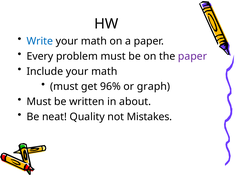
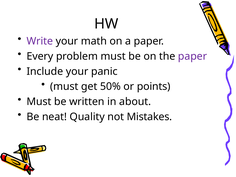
Write colour: blue -> purple (40, 41)
Include your math: math -> panic (104, 71)
96%: 96% -> 50% (110, 87)
graph: graph -> points (154, 87)
